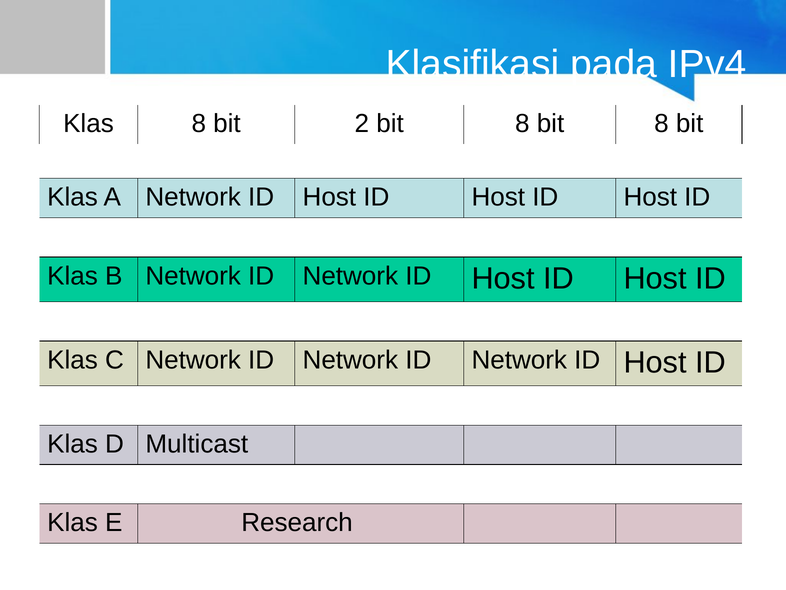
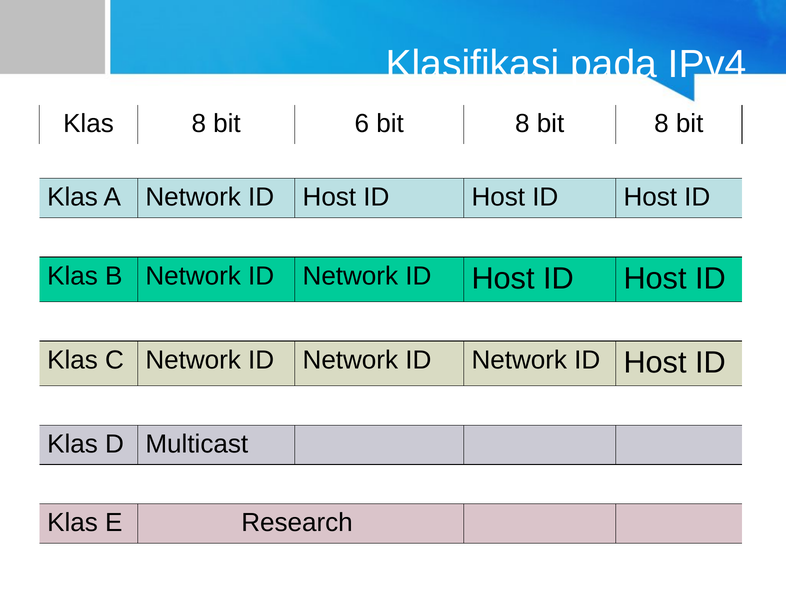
2: 2 -> 6 (362, 124)
